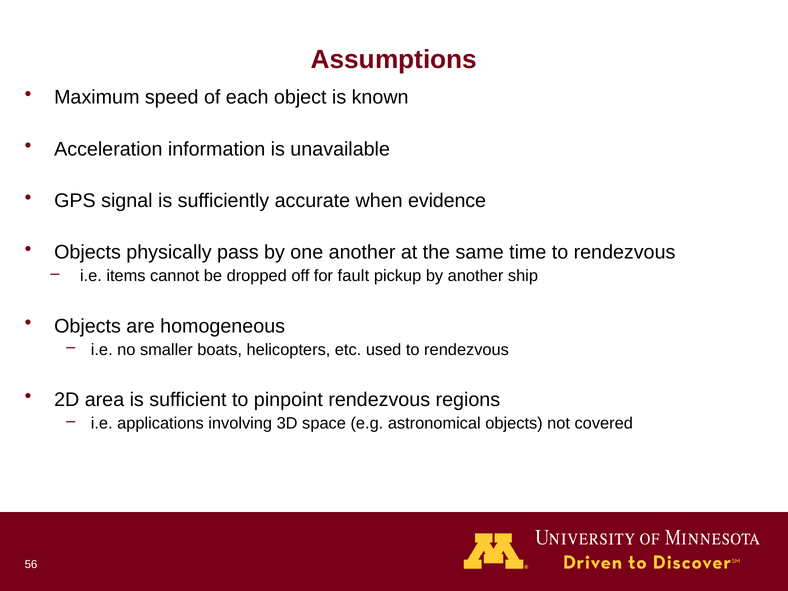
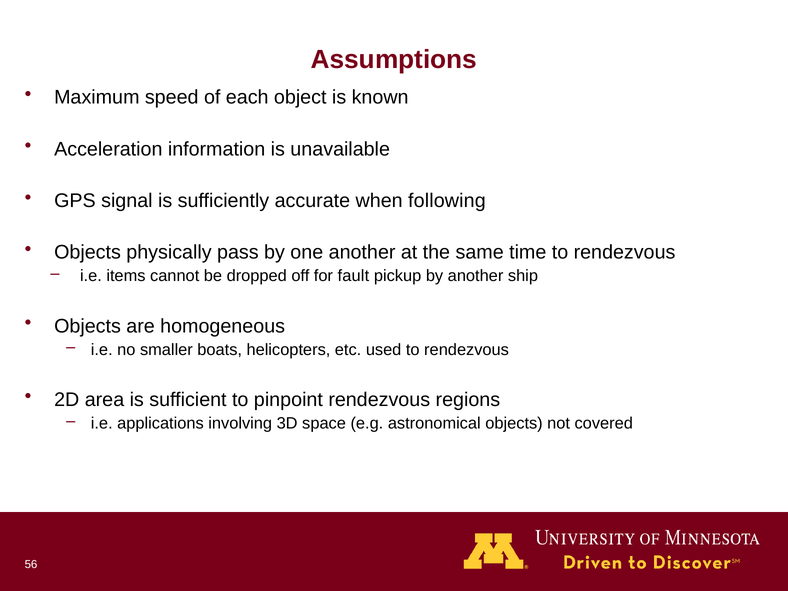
evidence: evidence -> following (447, 201)
